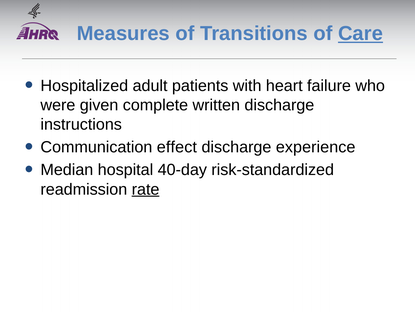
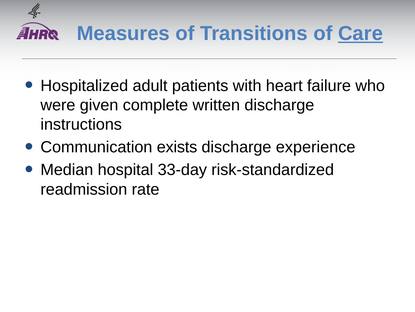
effect: effect -> exists (177, 147)
40-day: 40-day -> 33-day (182, 169)
rate underline: present -> none (146, 189)
